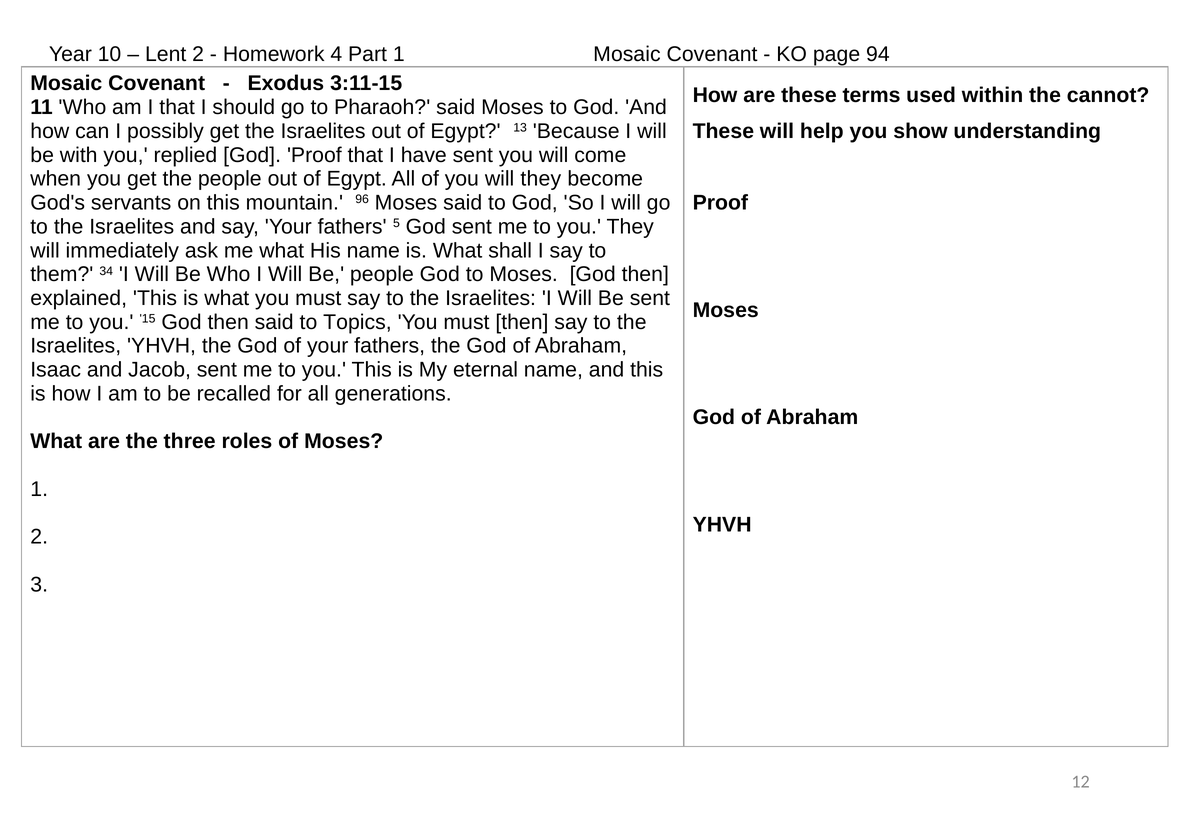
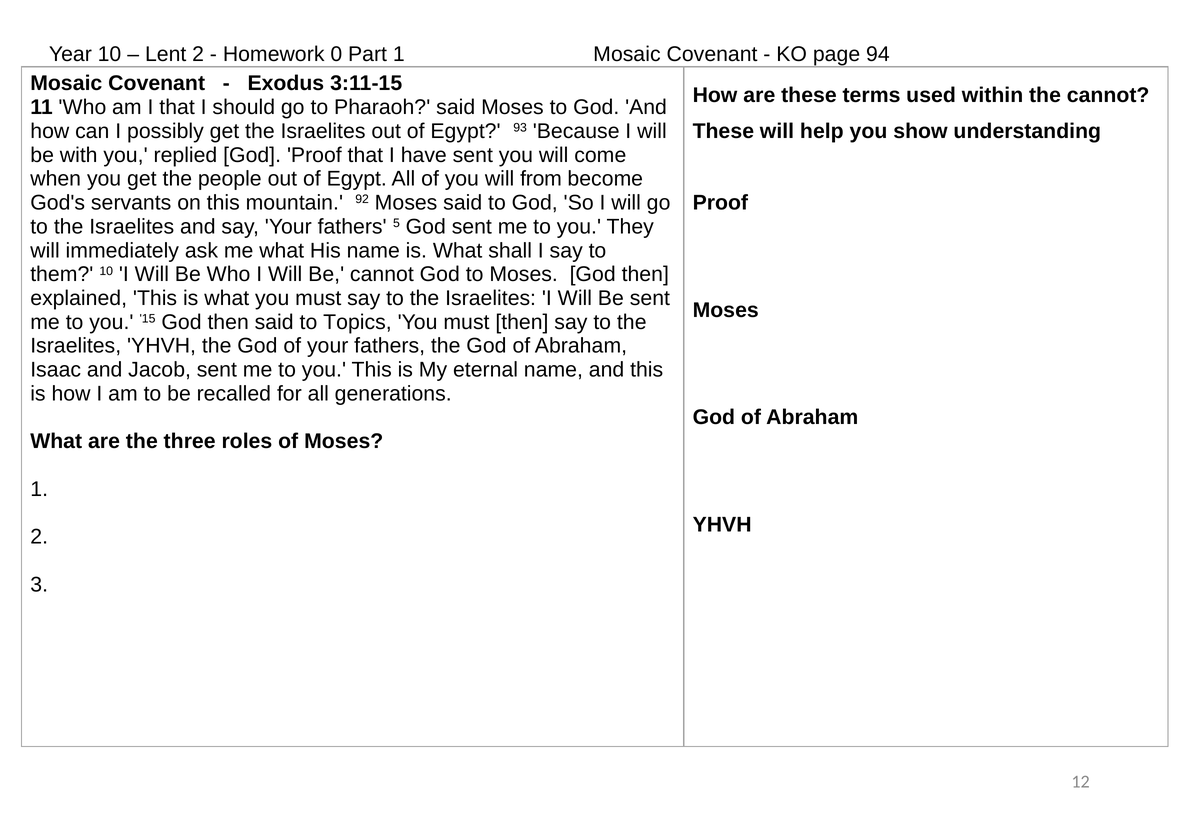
4: 4 -> 0 (336, 54)
13: 13 -> 93 (520, 128)
will they: they -> from (541, 179)
96: 96 -> 92 (362, 199)
them 34: 34 -> 10 (106, 271)
Be people: people -> cannot (382, 274)
